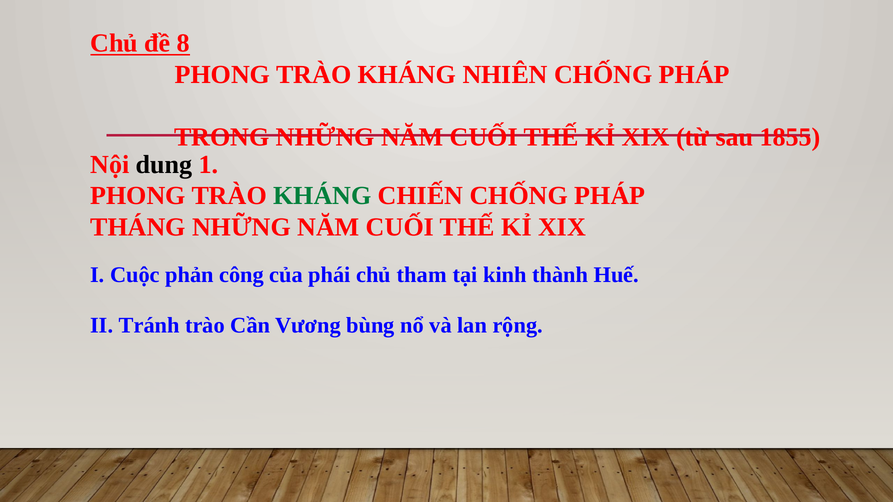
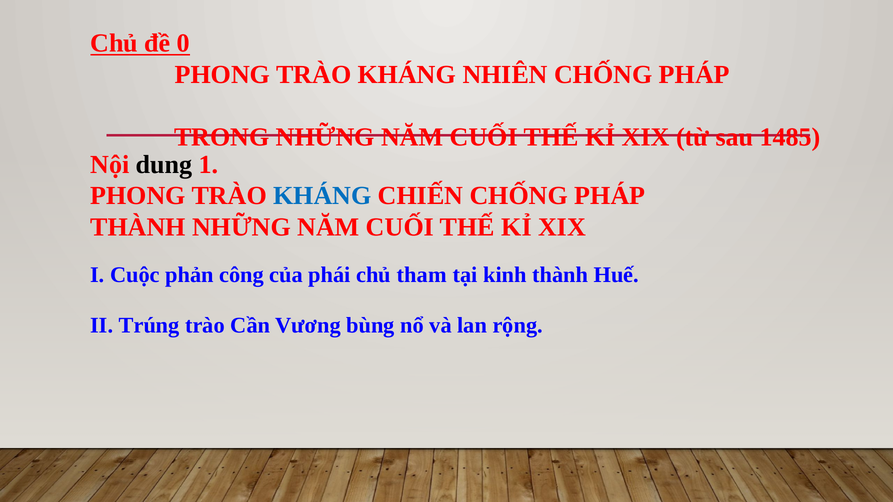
8: 8 -> 0 (183, 43)
1855: 1855 -> 1485 (790, 137)
KHÁNG colour: green -> blue (322, 196)
THÁNG: THÁNG -> THÀNH (138, 227)
Tránh: Tránh -> Trúng (149, 325)
